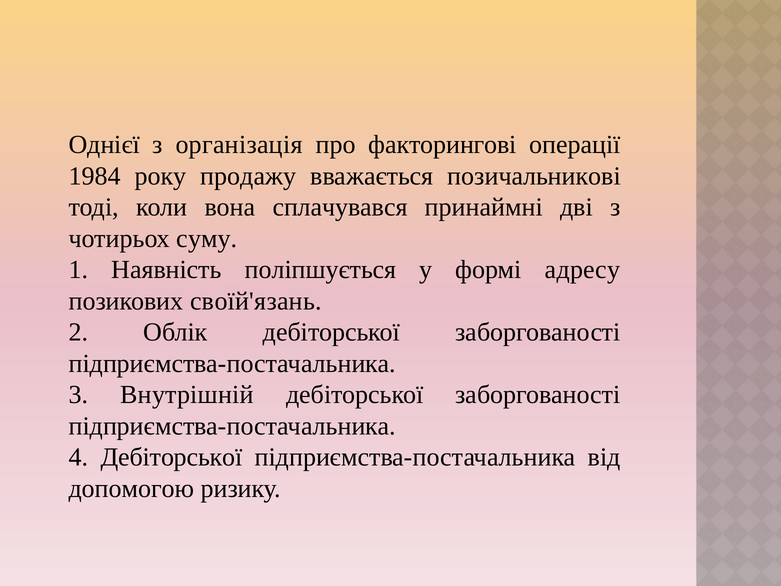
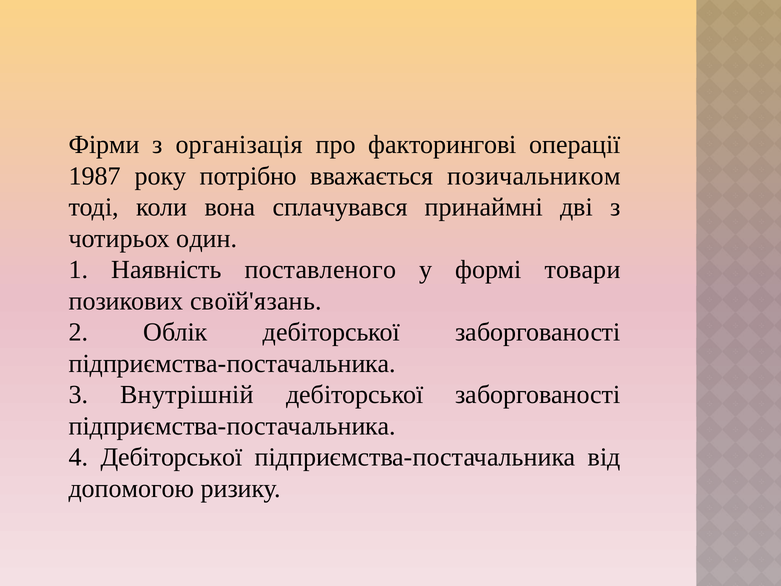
Однієї: Однієї -> Фірми (104, 145)
1984: 1984 -> 1987 (95, 176)
продажу: продажу -> потрібно (248, 176)
позичальникові: позичальникові -> позичальником (534, 176)
суму: суму -> один (207, 238)
поліпшується: поліпшується -> поставленого (320, 270)
адресу: адресу -> товари (583, 270)
